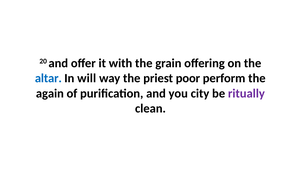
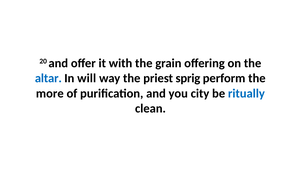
poor: poor -> sprig (188, 78)
again: again -> more (50, 93)
ritually colour: purple -> blue (246, 93)
